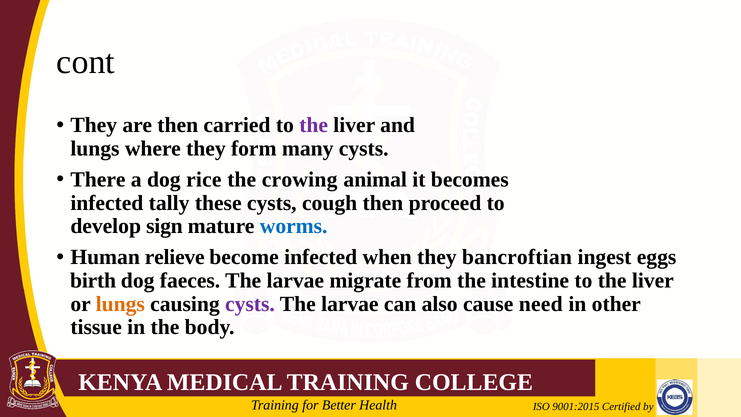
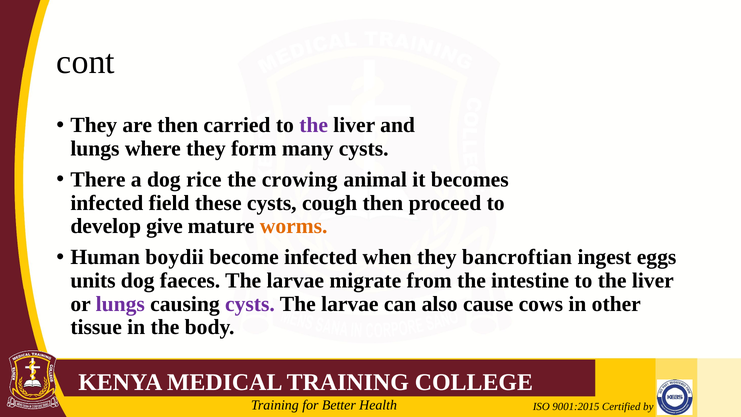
tally: tally -> field (169, 203)
sign: sign -> give (164, 226)
worms colour: blue -> orange (294, 226)
relieve: relieve -> boydii (175, 257)
birth: birth -> units (93, 280)
lungs colour: orange -> purple (120, 304)
need: need -> cows (541, 304)
